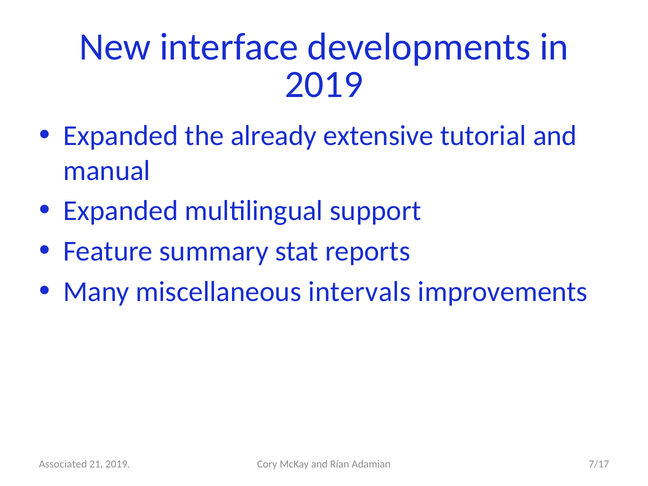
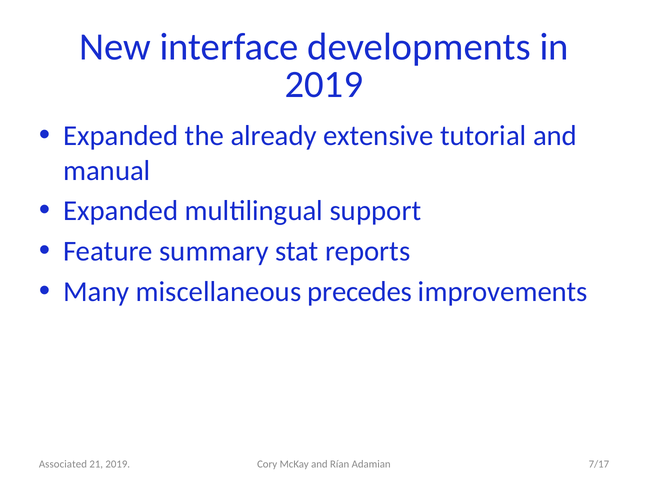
intervals: intervals -> precedes (360, 292)
